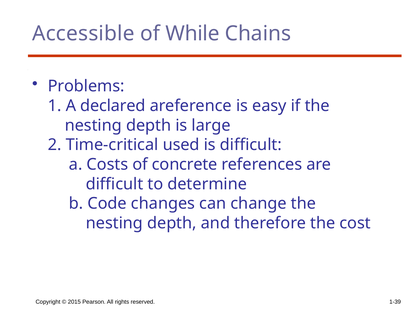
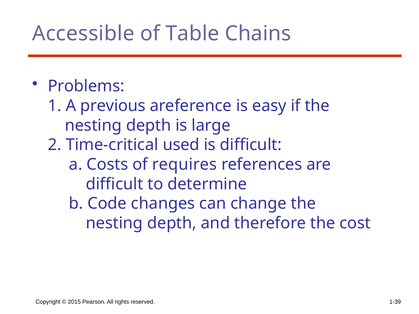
While: While -> Table (192, 34)
declared: declared -> previous (113, 106)
concrete: concrete -> requires (185, 165)
